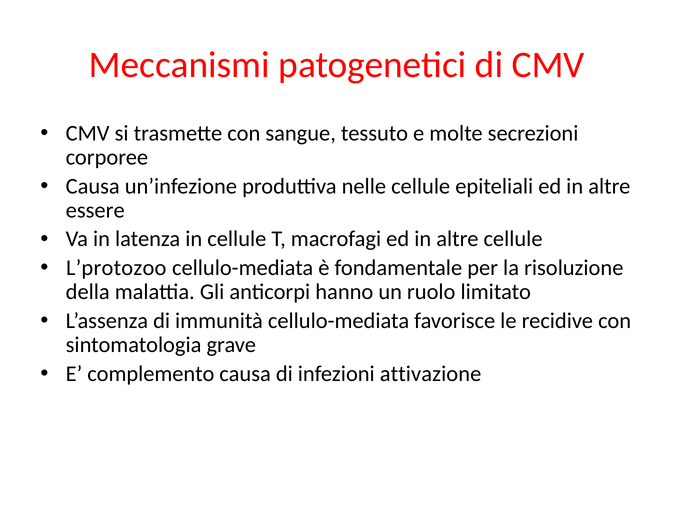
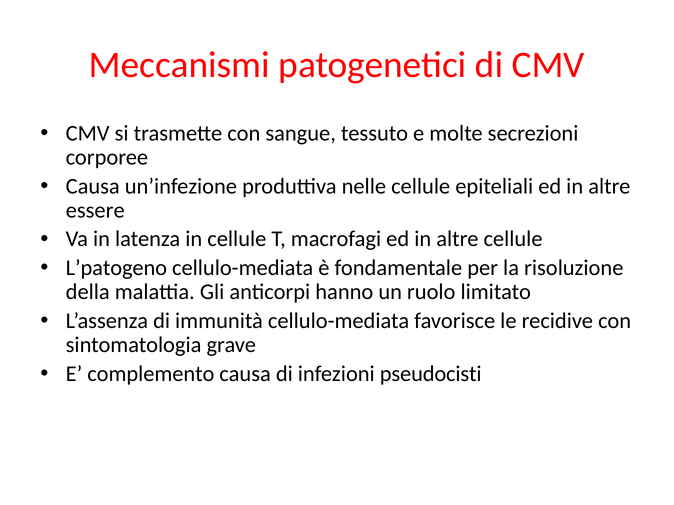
L’protozoo: L’protozoo -> L’patogeno (116, 268)
attivazione: attivazione -> pseudocisti (431, 374)
